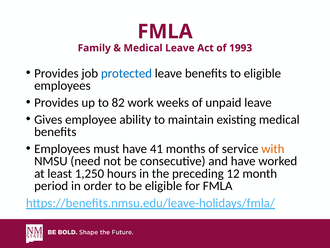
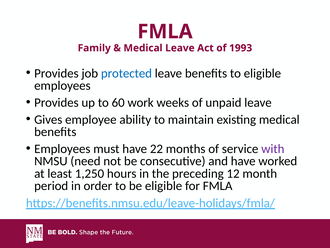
82: 82 -> 60 (118, 102)
41: 41 -> 22 (156, 149)
with colour: orange -> purple (273, 149)
